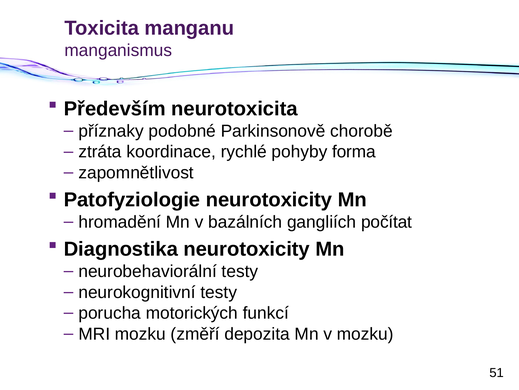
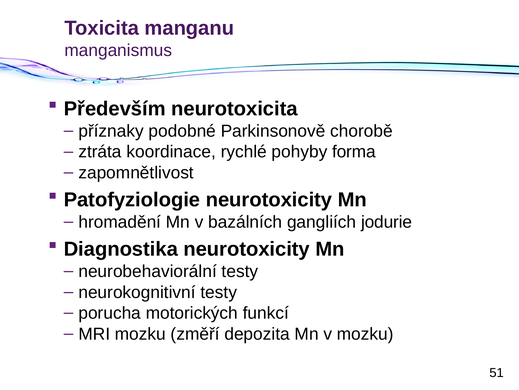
počítat: počítat -> jodurie (387, 222)
